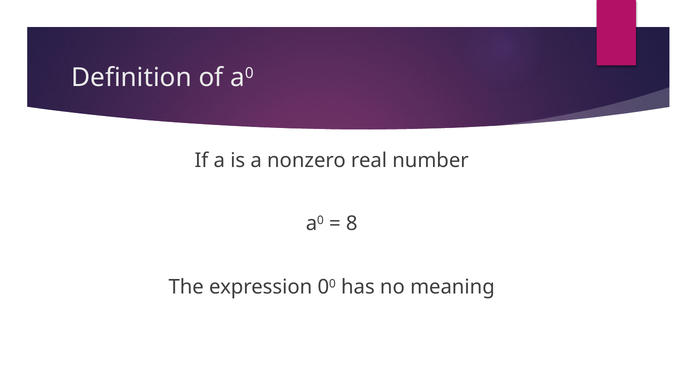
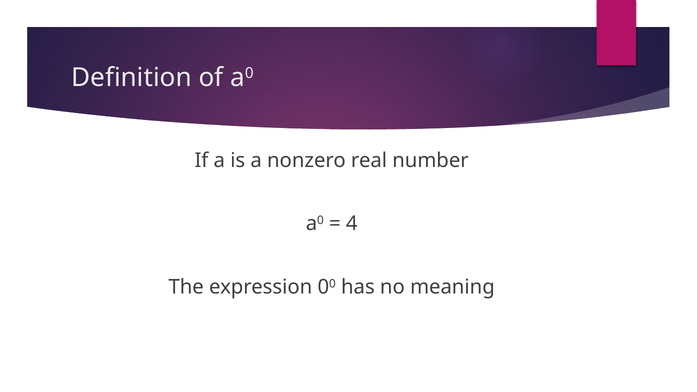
8: 8 -> 4 (352, 224)
